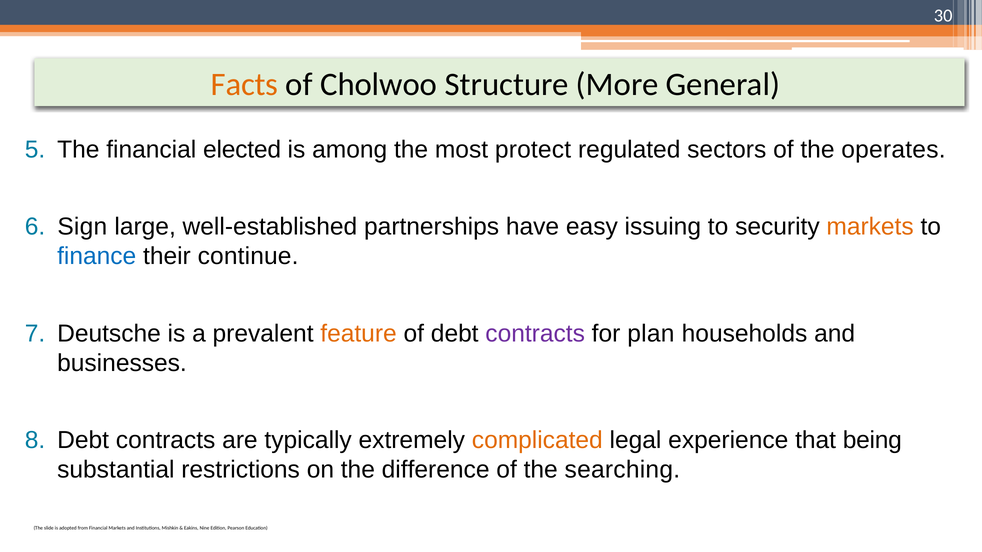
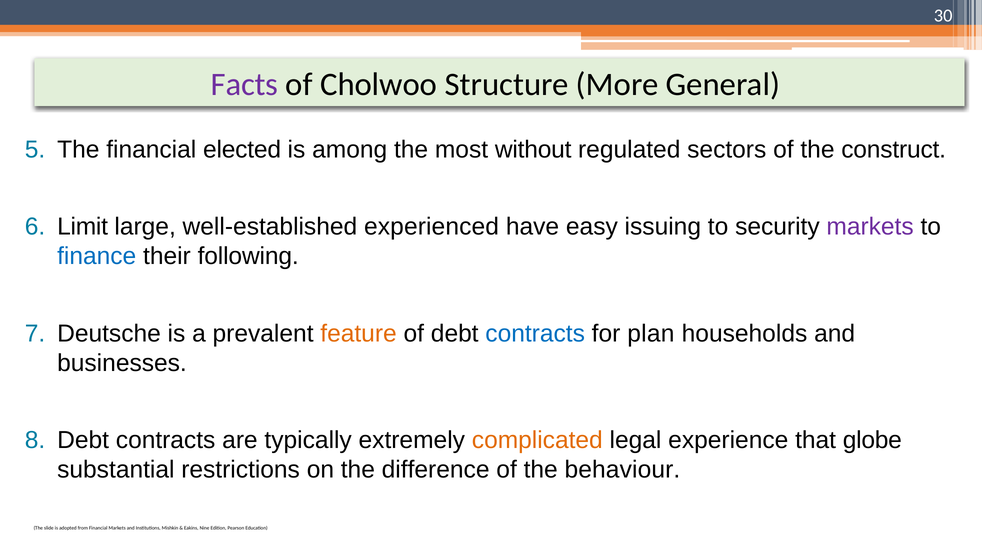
Facts colour: orange -> purple (244, 85)
protect: protect -> without (533, 150)
operates: operates -> construct (894, 150)
Sign: Sign -> Limit (83, 227)
partnerships: partnerships -> experienced (432, 227)
markets colour: orange -> purple (870, 227)
continue: continue -> following (248, 256)
contracts colour: purple -> blue (535, 334)
being: being -> globe (872, 441)
searching: searching -> behaviour (622, 470)
